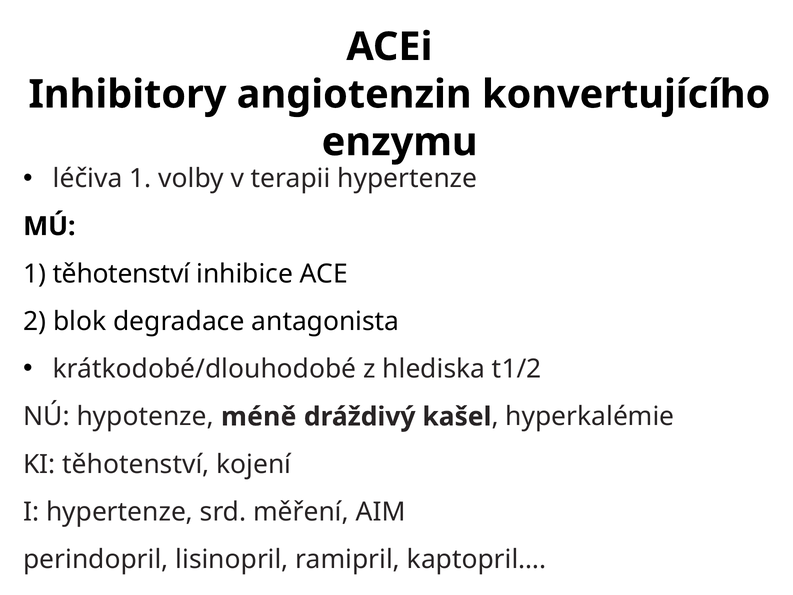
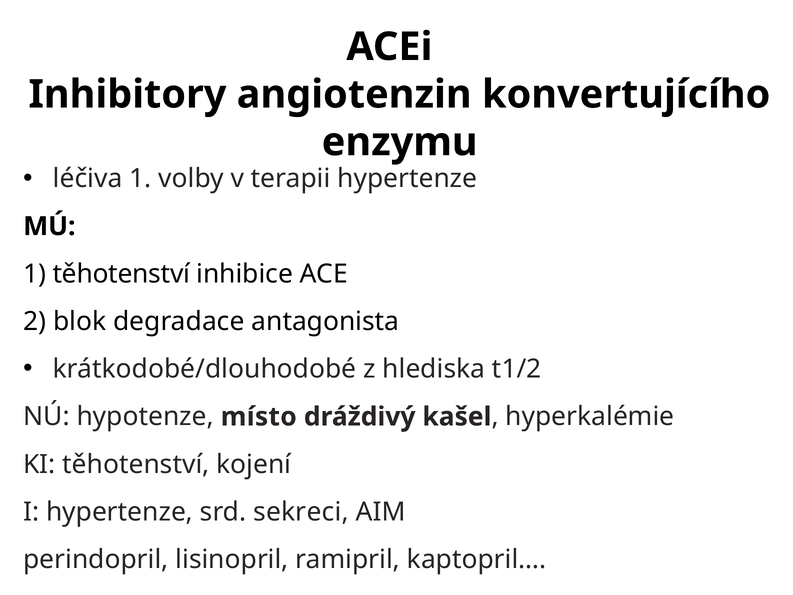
méně: méně -> místo (259, 417)
měření: měření -> sekreci (301, 512)
